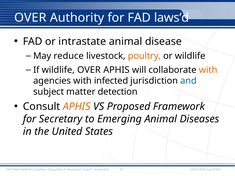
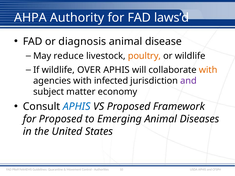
OVER: OVER -> AHPA (30, 18)
intrastate: intrastate -> diagnosis (82, 41)
and colour: blue -> purple (189, 81)
detection: detection -> economy (118, 92)
APHIS colour: orange -> blue (77, 107)
for Secretary: Secretary -> Proposed (61, 119)
